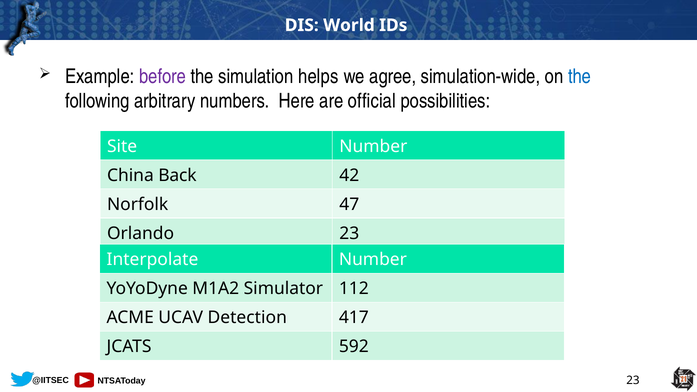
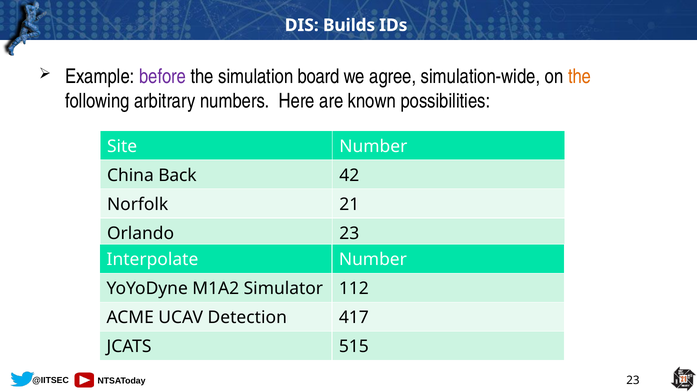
World: World -> Builds (349, 25)
helps: helps -> board (319, 76)
the colour: blue -> orange (580, 76)
official: official -> known (372, 101)
47: 47 -> 21 (349, 204)
592: 592 -> 515 (354, 347)
